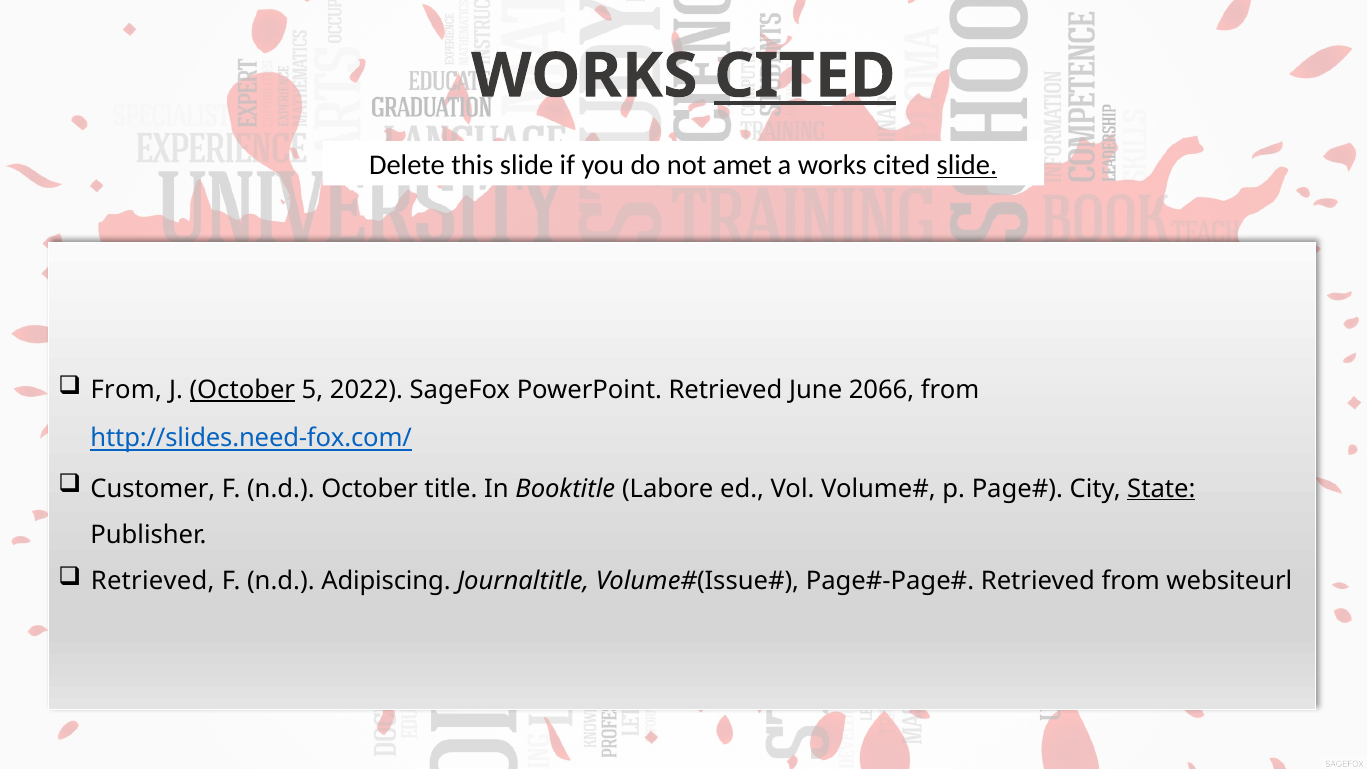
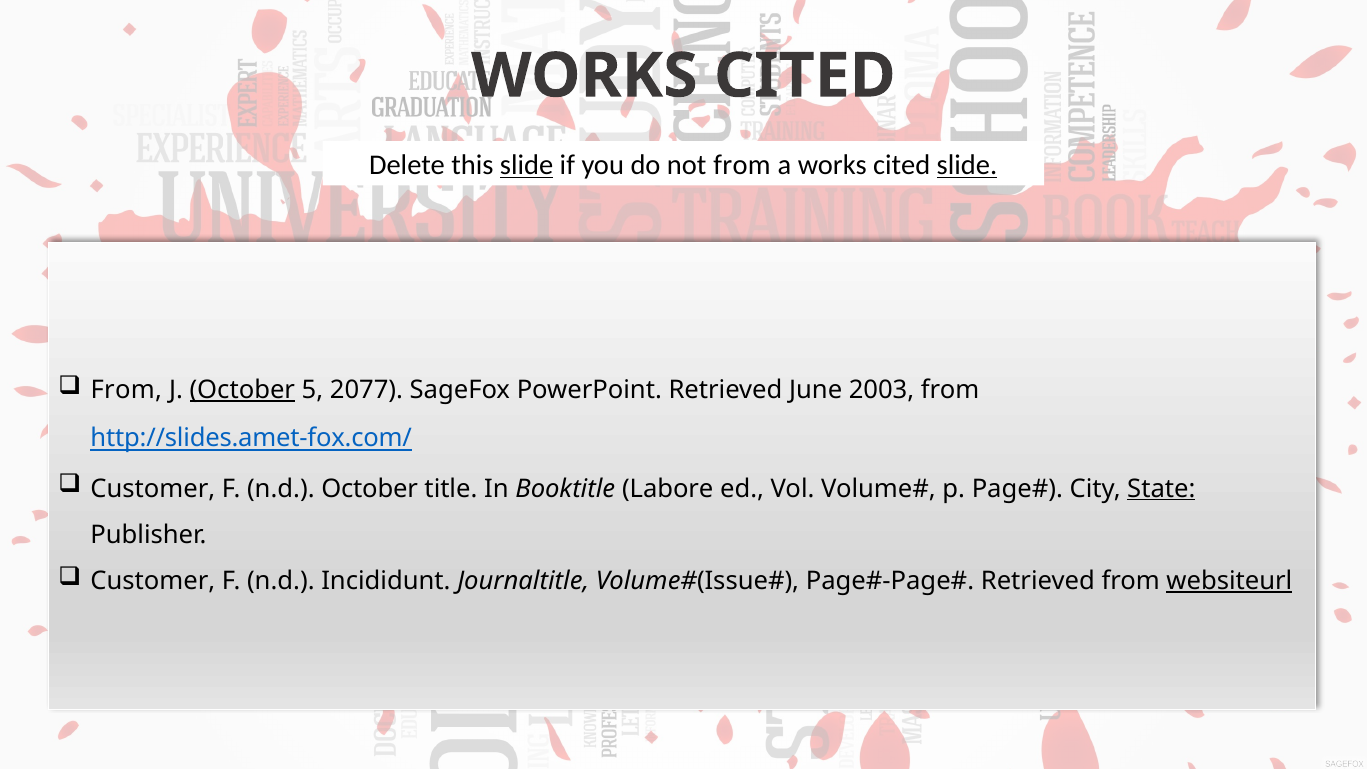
CITED underline: present -> none (805, 76)
slide underline: none -> present (527, 165)
not amet: amet -> from (742, 165)
2022: 2022 -> 2077 (366, 390)
2066: 2066 -> 2003 (882, 390)
http://slides.need-fox.com/: http://slides.need-fox.com/ -> http://slides.amet-fox.com/ (251, 438)
Retrieved: Retrieved -> Customer (153, 581)
Adipiscing: Adipiscing -> Incididunt (386, 581)
websiteurl underline: none -> present (1229, 581)
